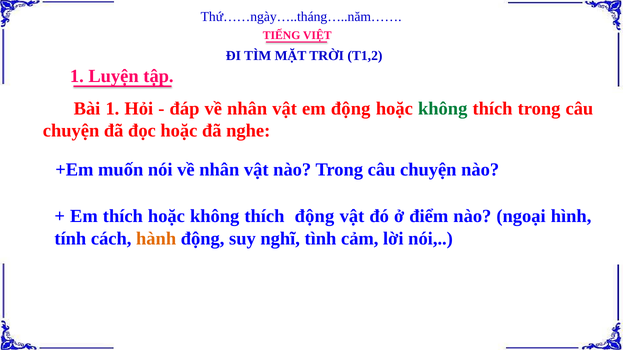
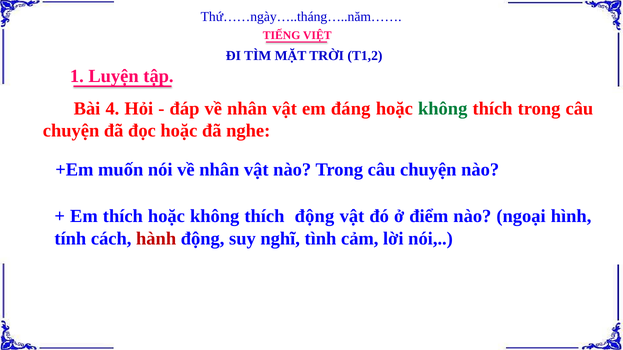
Bài 1: 1 -> 4 (112, 109)
em động: động -> đáng (351, 109)
hành colour: orange -> red (156, 239)
